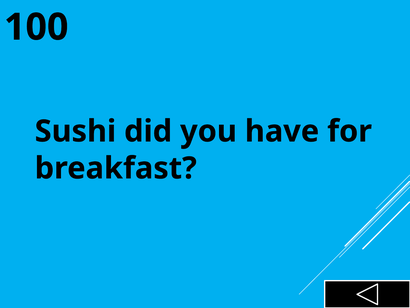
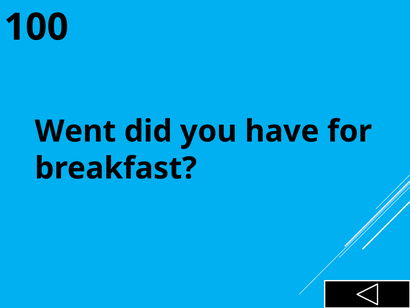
Sushi: Sushi -> Went (75, 131)
